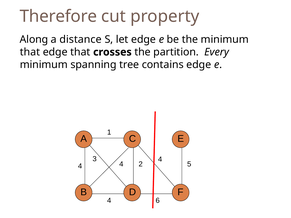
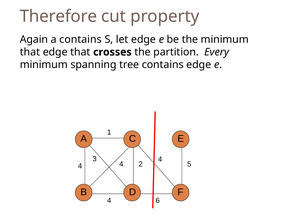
Along: Along -> Again (34, 40)
a distance: distance -> contains (81, 40)
